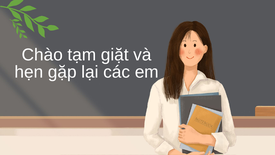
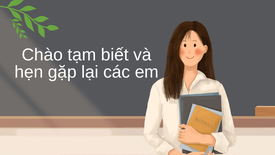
giặt: giặt -> biết (115, 55)
